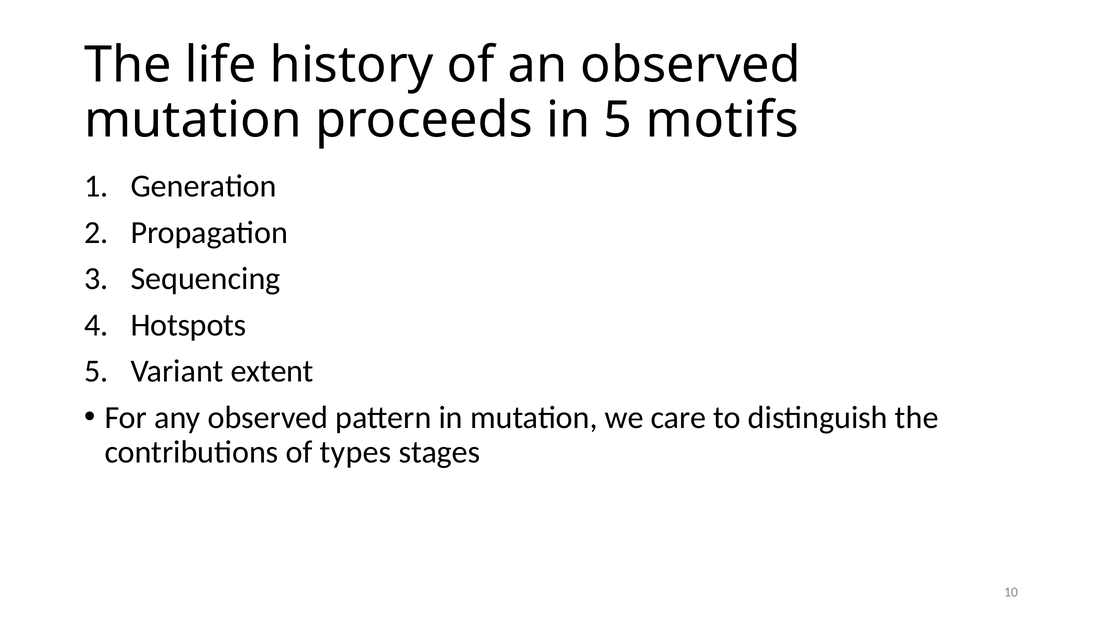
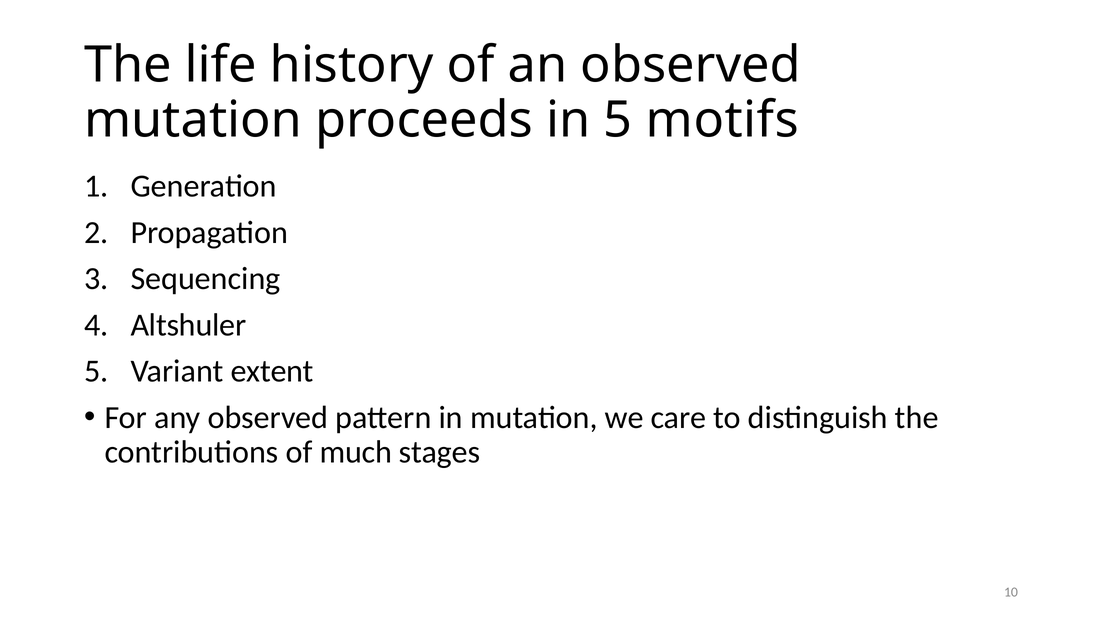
Hotspots: Hotspots -> Altshuler (188, 325)
types: types -> much (356, 452)
